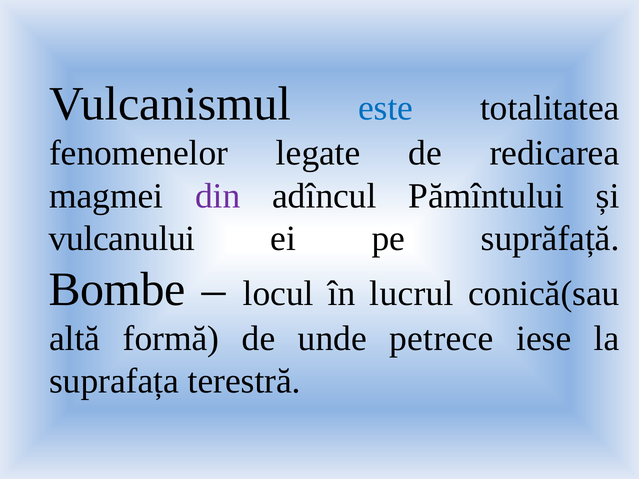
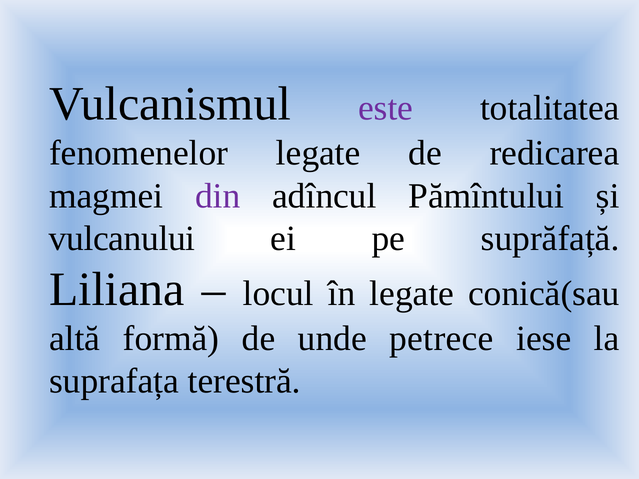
este colour: blue -> purple (386, 108)
Bombe: Bombe -> Liliana (117, 289)
în lucrul: lucrul -> legate (412, 293)
